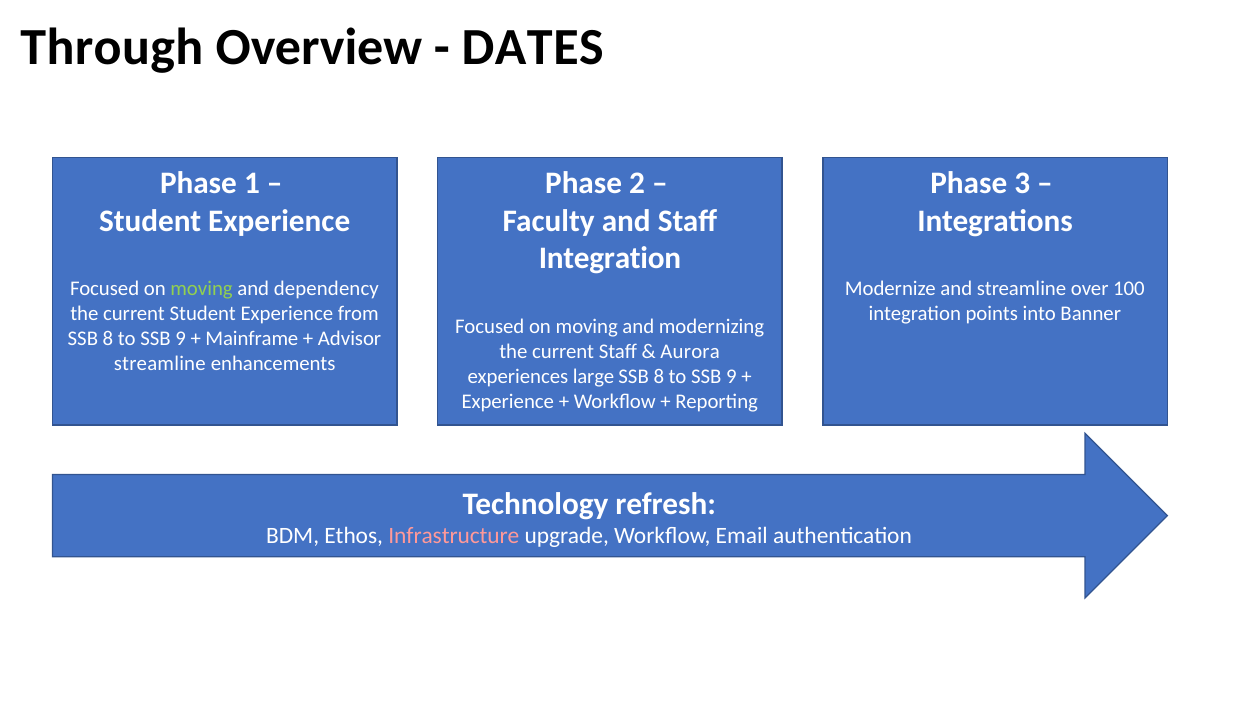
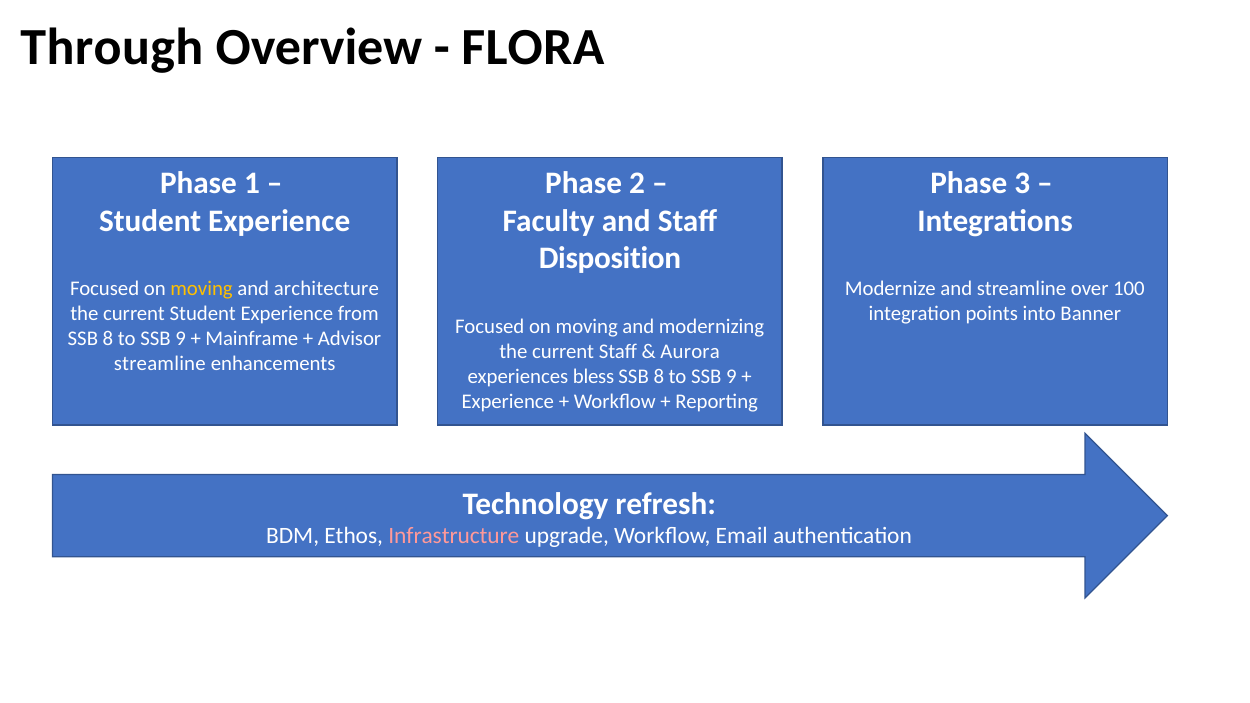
DATES: DATES -> FLORA (533, 47)
Integration: Integration -> Disposition (610, 258)
moving colour: light green -> yellow (202, 289)
dependency: dependency -> architecture (326, 289)
large: large -> bless (594, 376)
